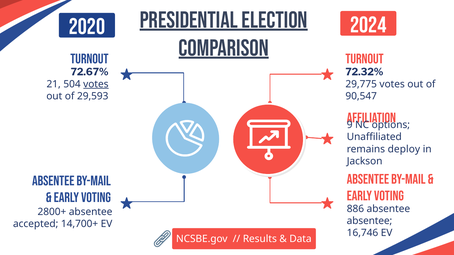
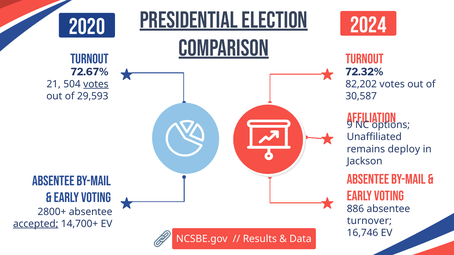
29,775: 29,775 -> 82,202 (361, 84)
90,547: 90,547 -> 30,587 (361, 96)
absentee: absentee -> turnover (369, 221)
accepted underline: none -> present (36, 224)
